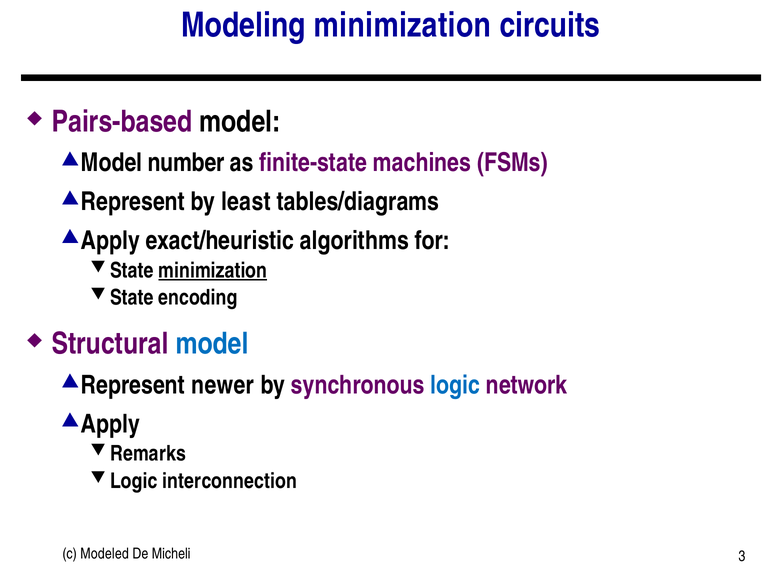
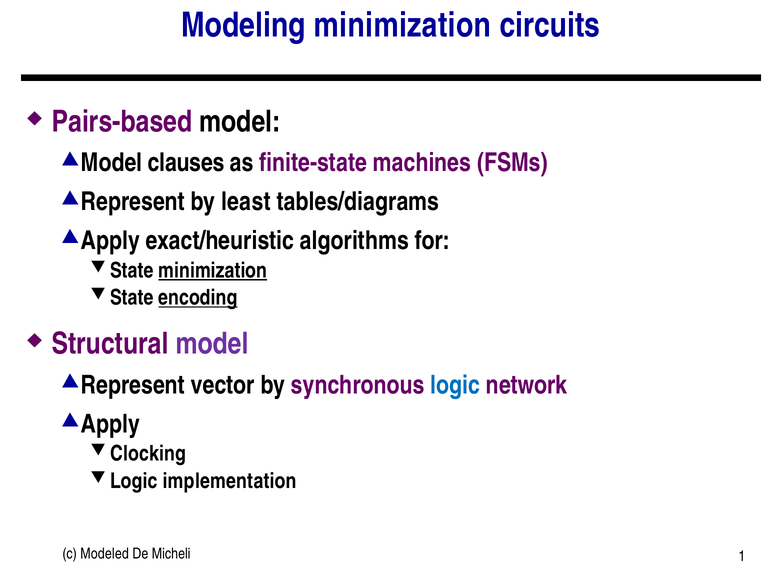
number: number -> clauses (186, 163)
encoding underline: none -> present (198, 298)
model colour: blue -> purple (212, 344)
newer: newer -> vector (223, 385)
Remarks: Remarks -> Clocking (148, 454)
interconnection: interconnection -> implementation (230, 481)
3: 3 -> 1 (742, 556)
